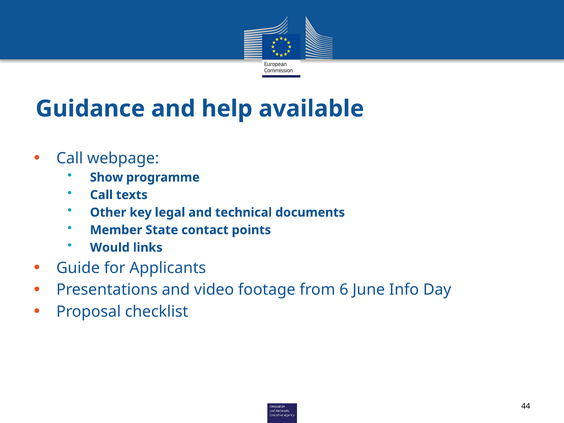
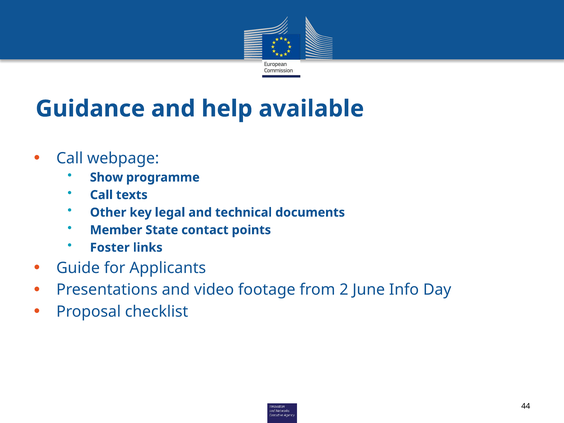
Would: Would -> Foster (110, 248)
6: 6 -> 2 (344, 290)
